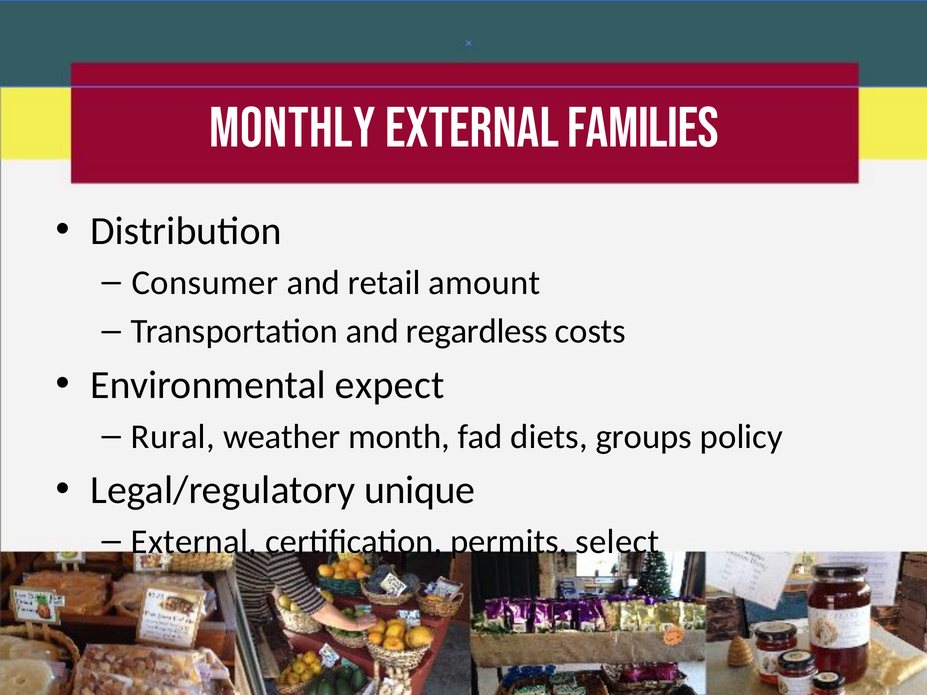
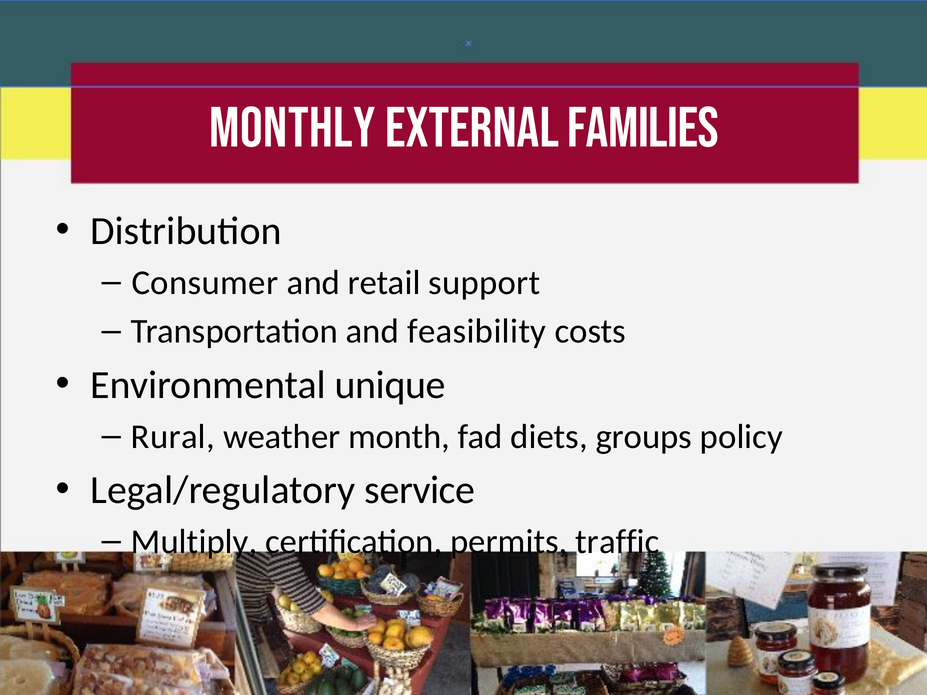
amount: amount -> support (484, 283)
regardless: regardless -> feasibility (477, 332)
expect: expect -> unique (390, 385)
unique: unique -> service (420, 490)
External: External -> Multiply (194, 542)
select: select -> traffic (617, 542)
